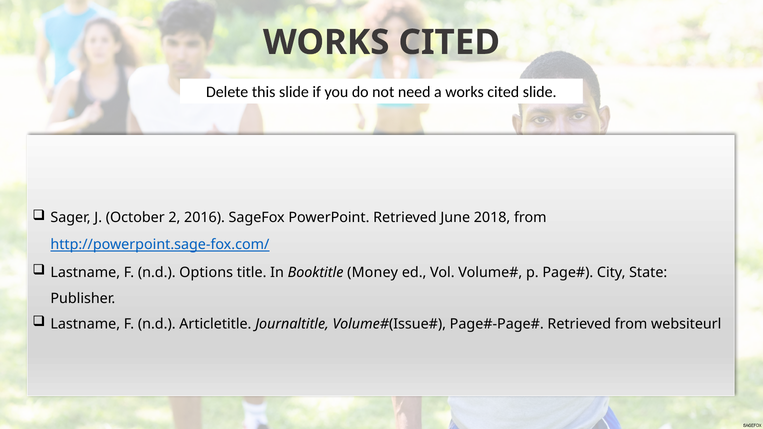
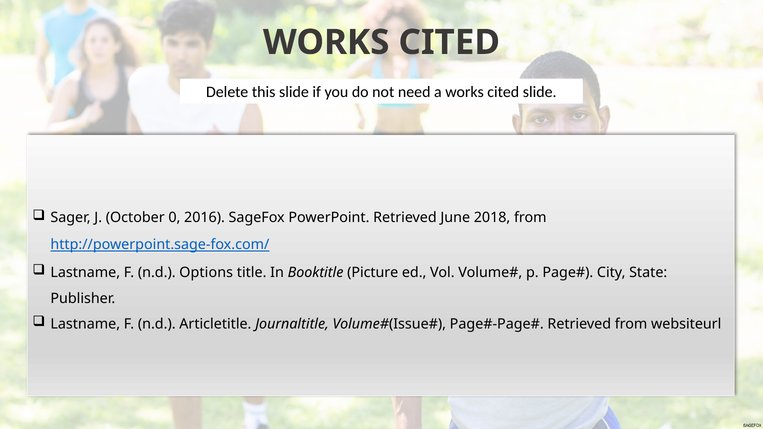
2: 2 -> 0 (174, 218)
Money: Money -> Picture (373, 273)
